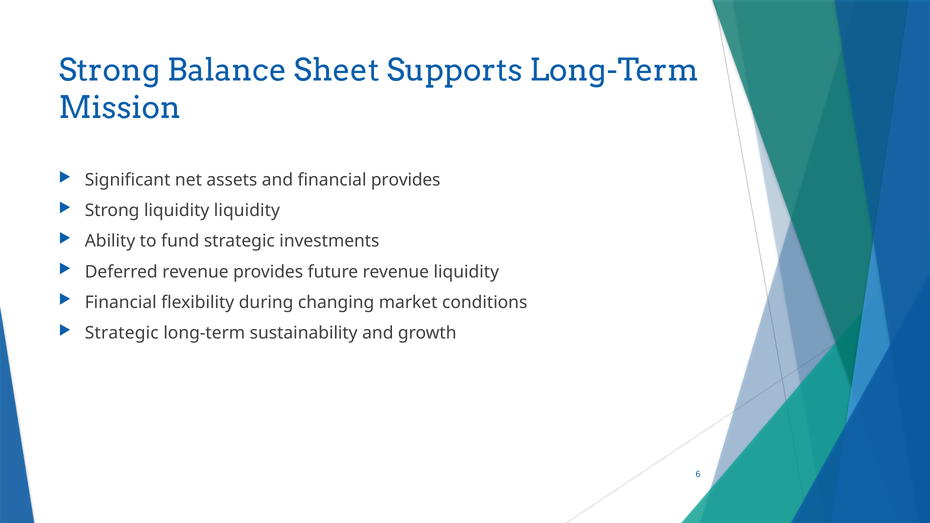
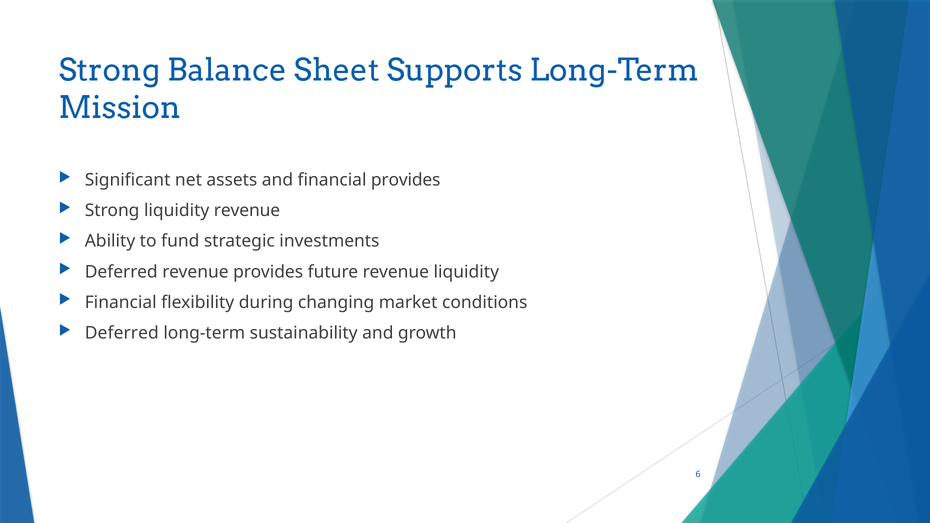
liquidity liquidity: liquidity -> revenue (247, 211)
Strategic: Strategic -> Deferred (122, 333)
